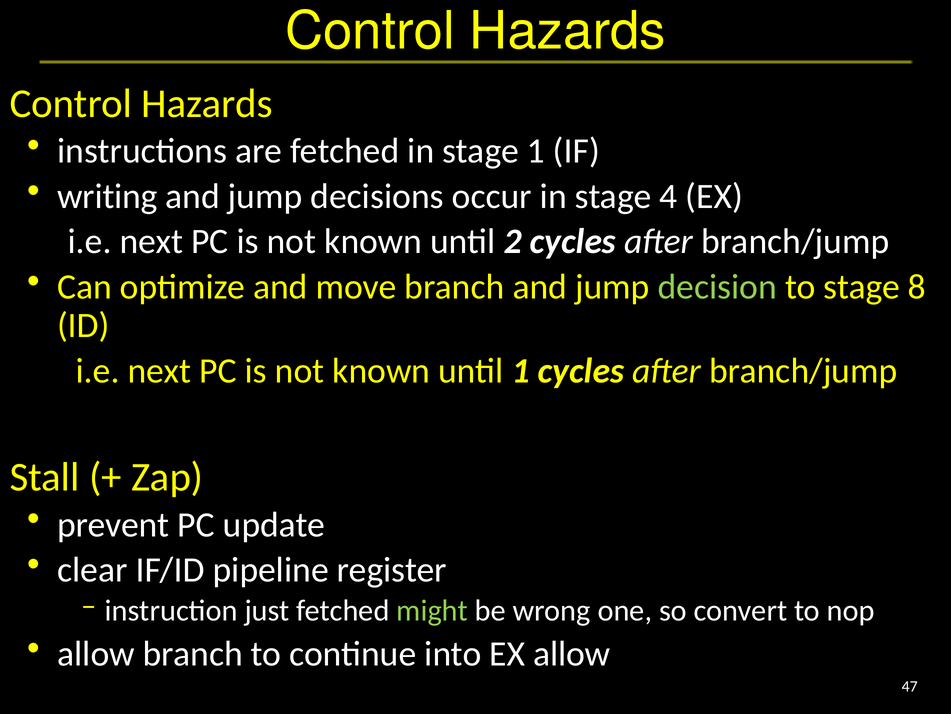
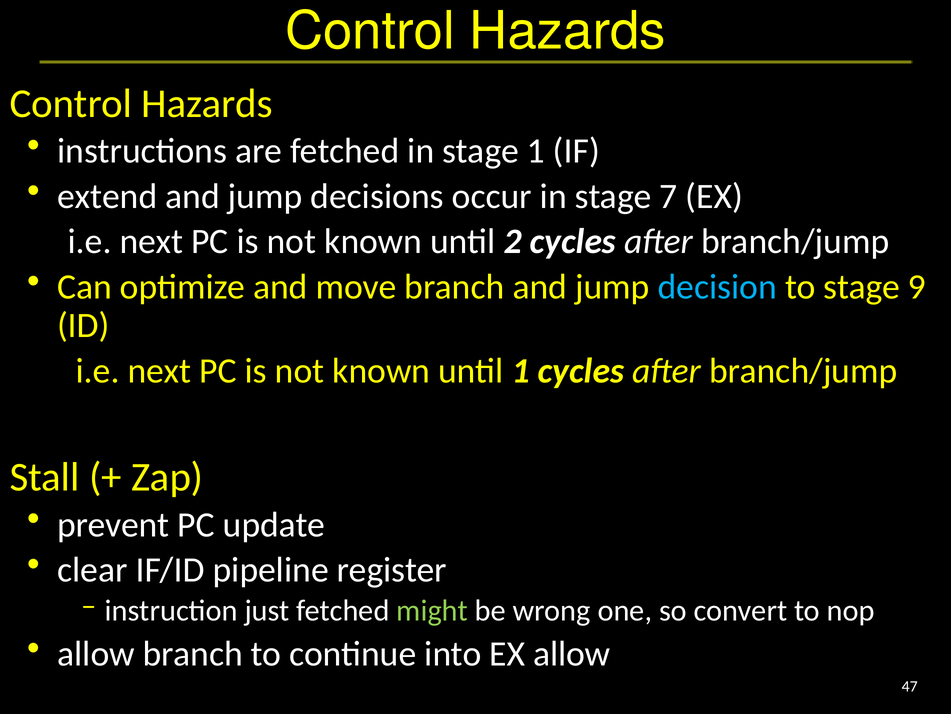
writing: writing -> extend (107, 196)
4: 4 -> 7 (668, 196)
decision colour: light green -> light blue (717, 287)
8: 8 -> 9 (917, 287)
